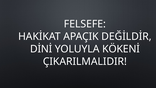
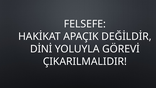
KÖKENİ: KÖKENİ -> GÖREVİ (121, 49)
